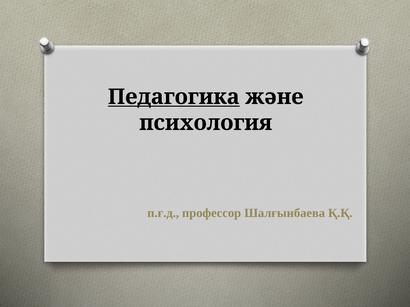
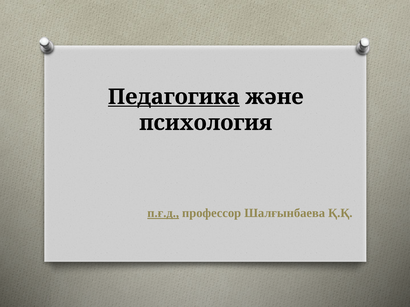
п.ғ.д underline: none -> present (163, 214)
